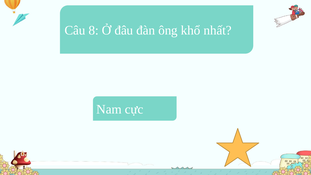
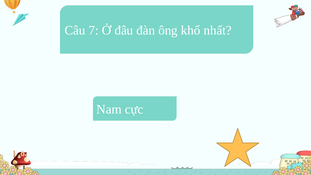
8: 8 -> 7 (94, 30)
